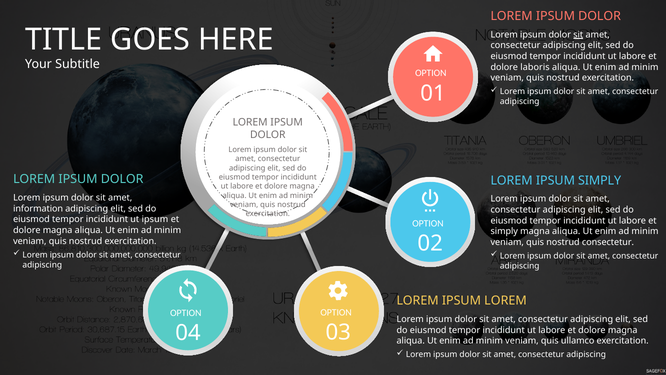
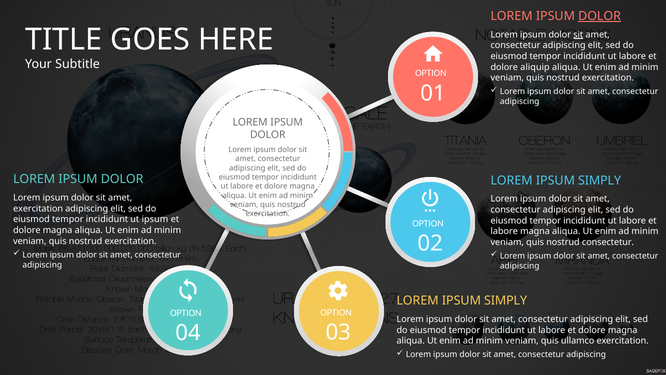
DOLOR underline: none -> present (600, 16)
laboris: laboris -> aliquip (535, 67)
information: information -> exercitation (38, 208)
simply: simply -> labore (504, 231)
LOREM: LOREM -> SIMPLY (506, 300)
